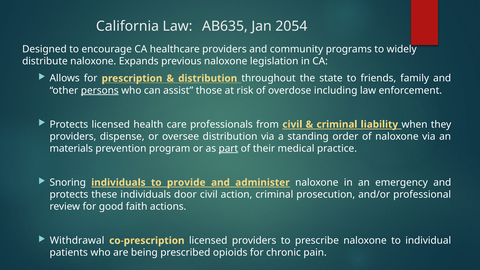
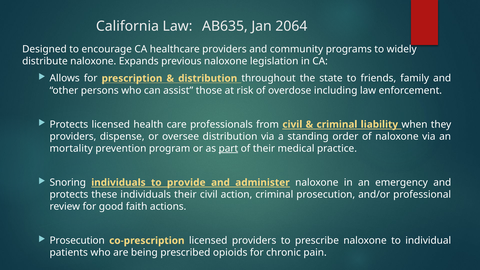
2054: 2054 -> 2064 (291, 26)
persons underline: present -> none (100, 90)
materials: materials -> mortality (71, 148)
individuals door: door -> their (185, 195)
Withdrawal: Withdrawal -> Prosecution (77, 241)
